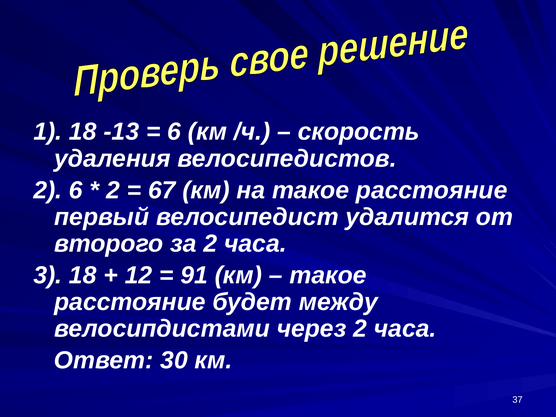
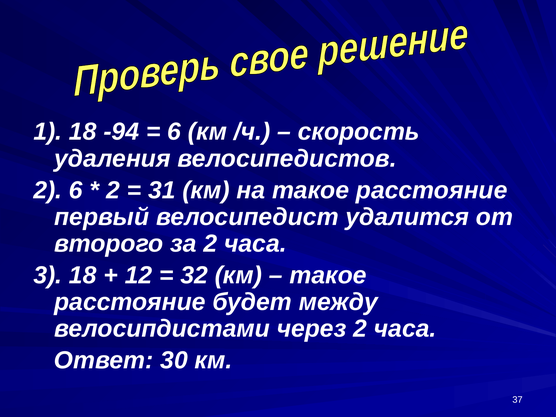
-13: -13 -> -94 (121, 132)
67: 67 -> 31 (162, 190)
91: 91 -> 32 (194, 275)
